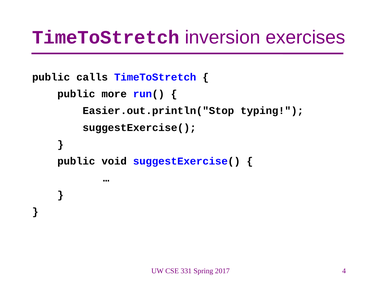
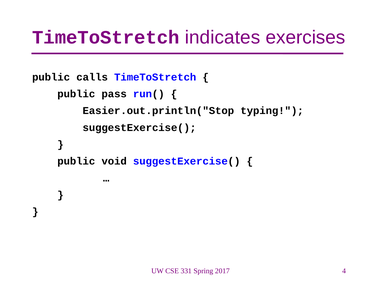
inversion: inversion -> indicates (223, 38)
more: more -> pass (114, 94)
